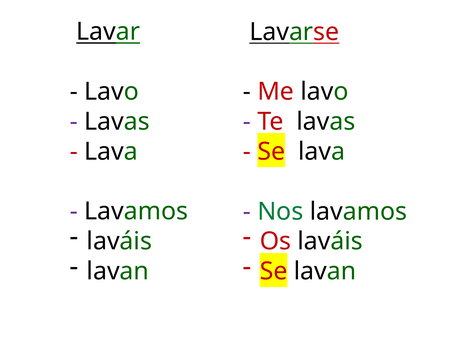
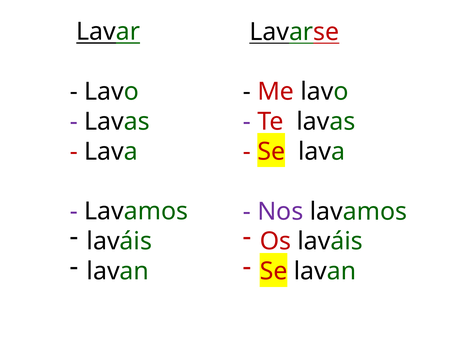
Nos colour: green -> purple (280, 211)
